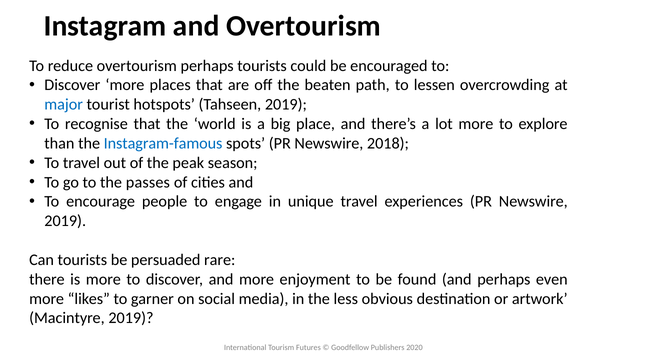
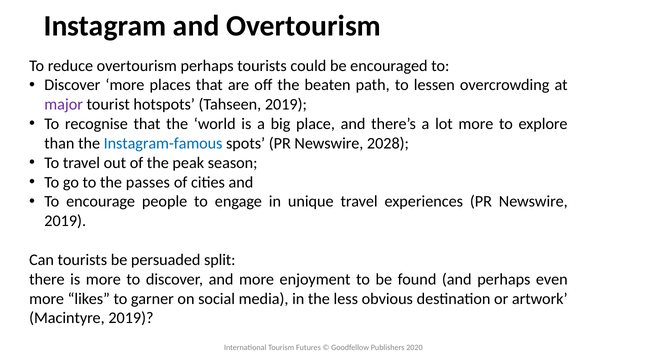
major colour: blue -> purple (64, 105)
2018: 2018 -> 2028 (388, 143)
rare: rare -> split (220, 260)
